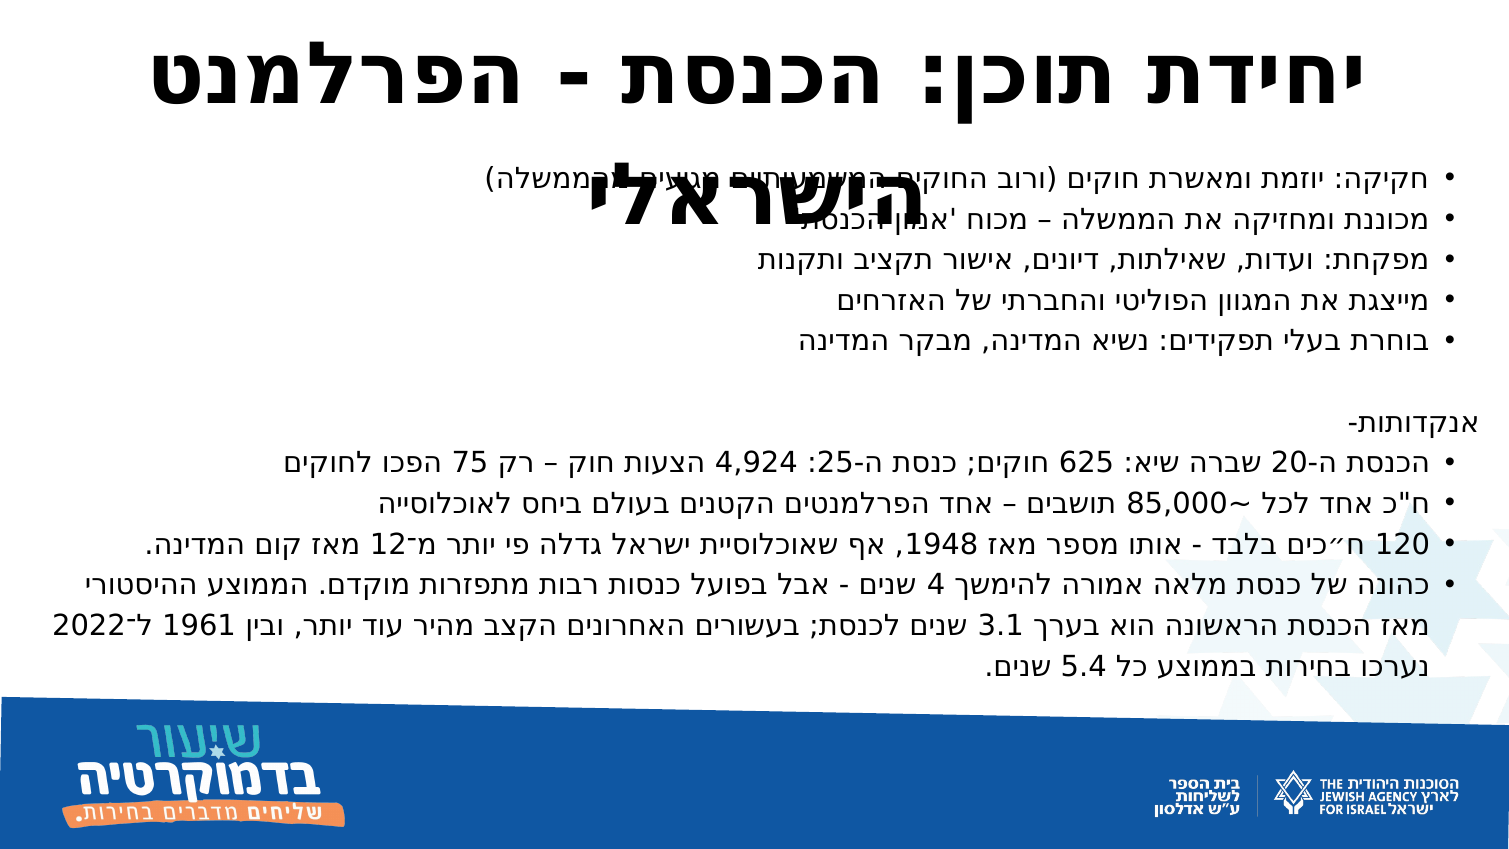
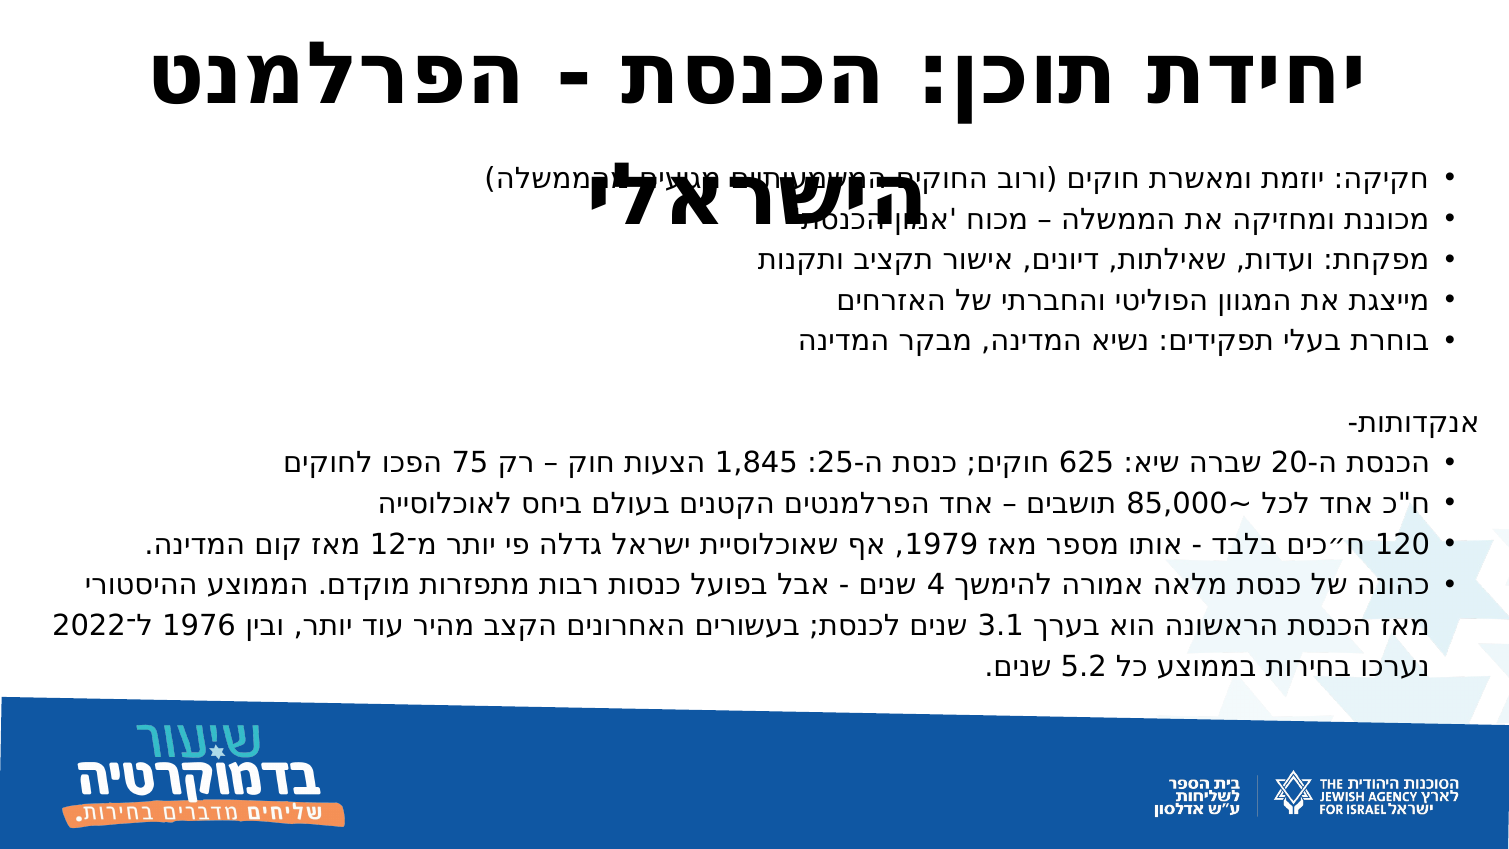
4,924: 4,924 -> 1,845 (756, 463)
1948: 1948 -> 1979 (941, 544)
1961: 1961 -> 1976 (199, 626)
5.4: 5.4 -> 5.2 (1084, 666)
